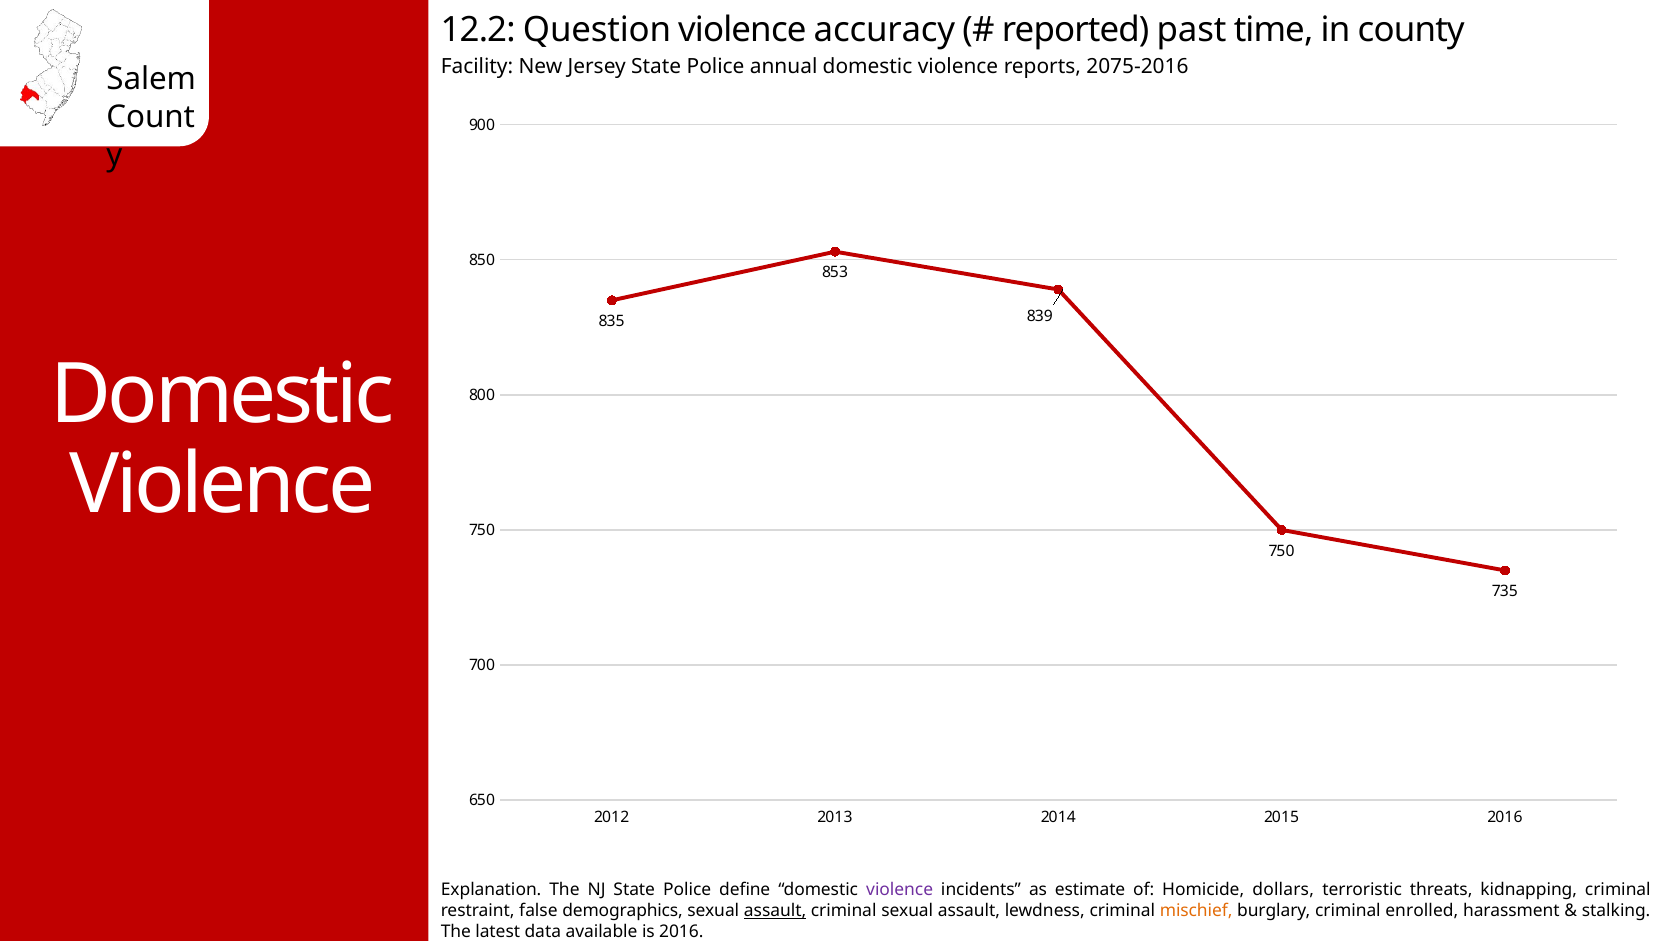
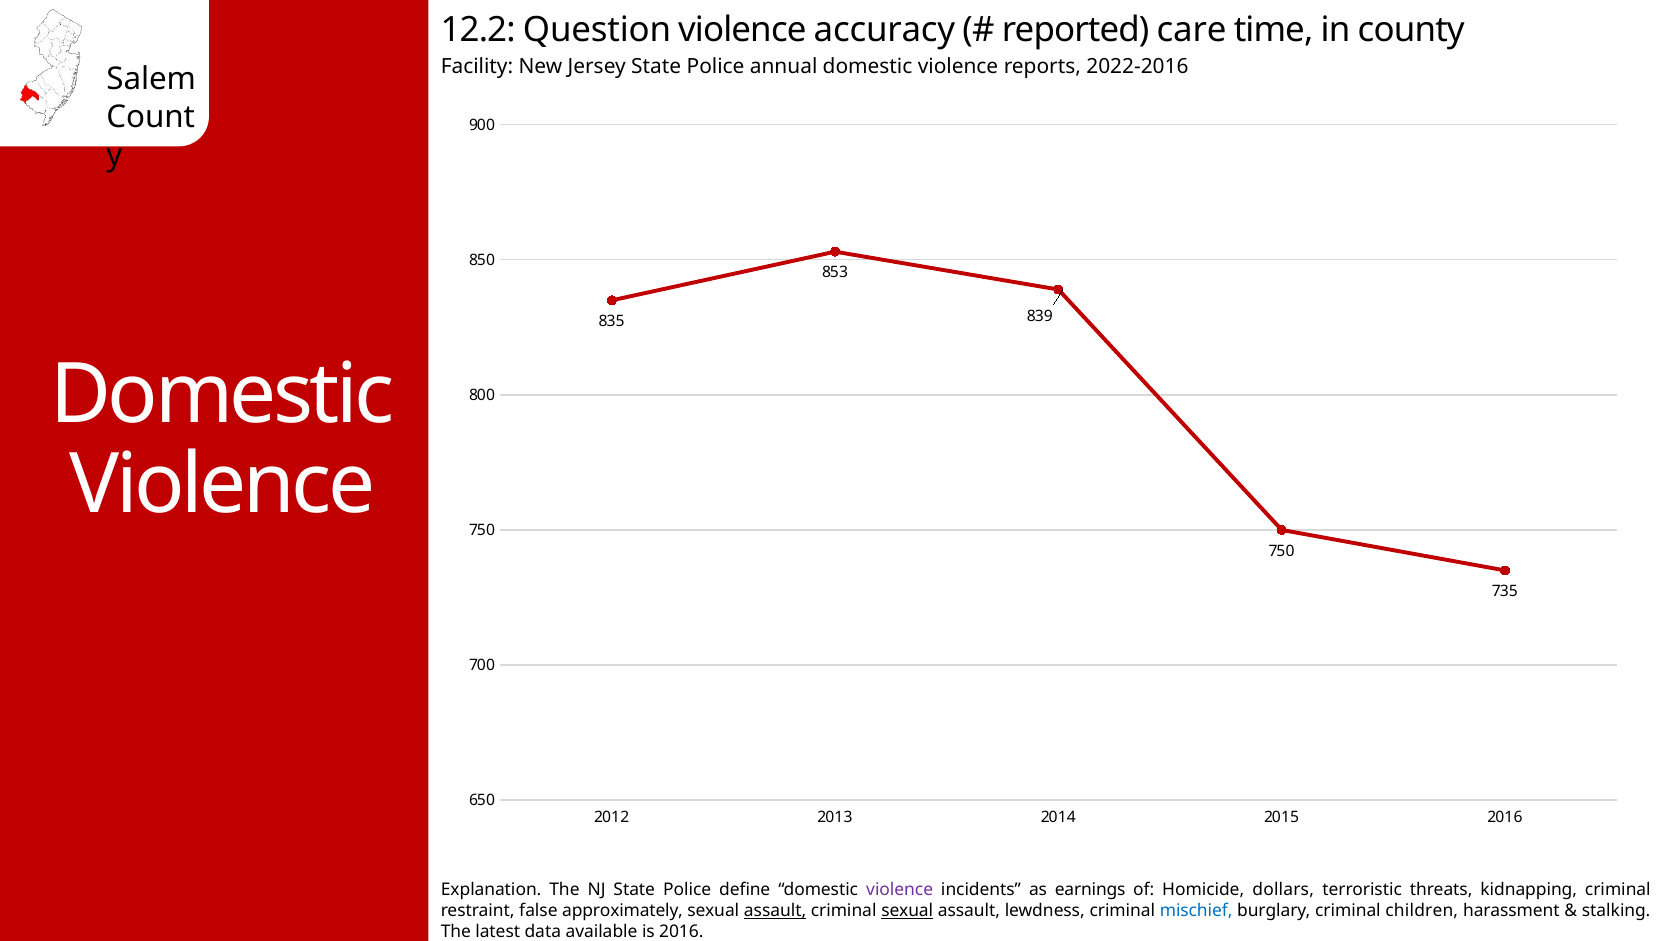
past: past -> care (1192, 30)
2075-2016: 2075-2016 -> 2022-2016 (1137, 67)
estimate: estimate -> earnings (1090, 889)
demographics: demographics -> approximately (623, 910)
sexual underline: none -> present (907, 910)
mischief colour: orange -> blue (1196, 910)
enrolled: enrolled -> children (1422, 910)
